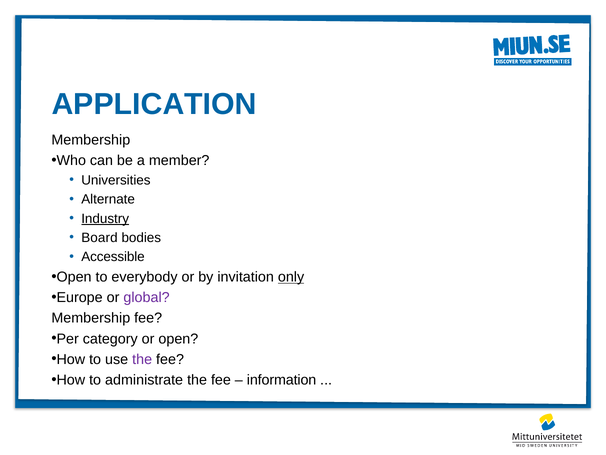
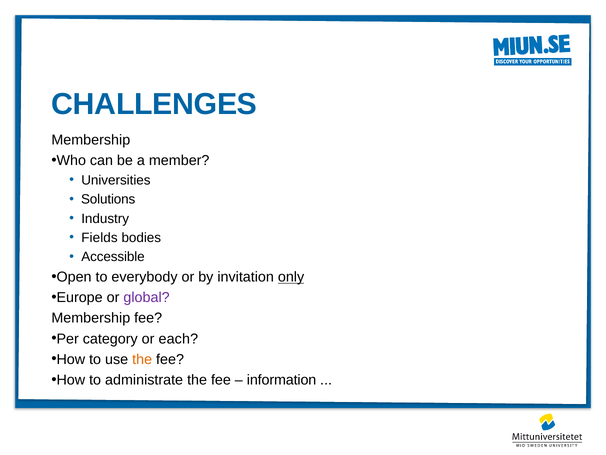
APPLICATION: APPLICATION -> CHALLENGES (154, 104)
Alternate: Alternate -> Solutions (108, 199)
Industry underline: present -> none (105, 218)
Board: Board -> Fields (99, 238)
or open: open -> each (178, 338)
the colour: purple -> orange (142, 359)
